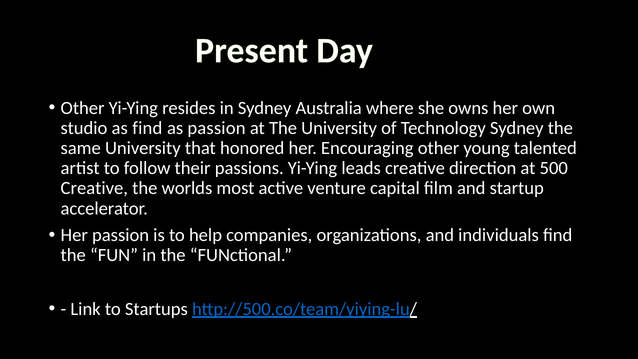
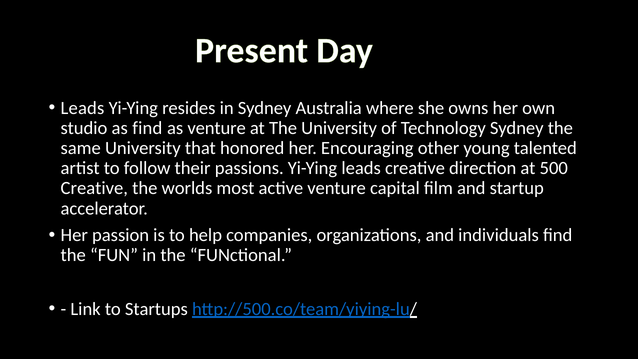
Other: Other -> Leads (82, 108)
as passion: passion -> venture (217, 128)
